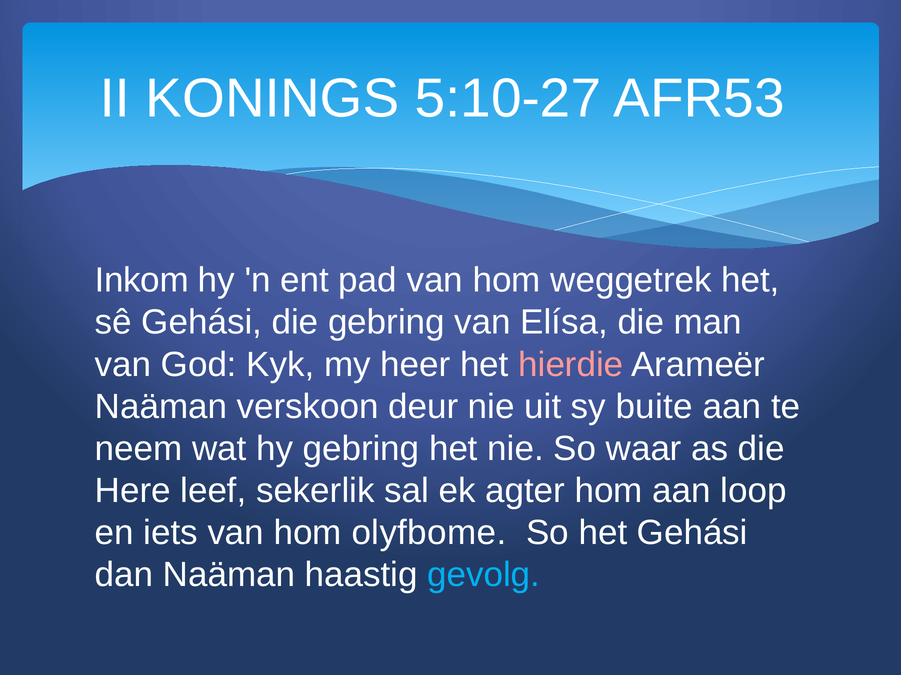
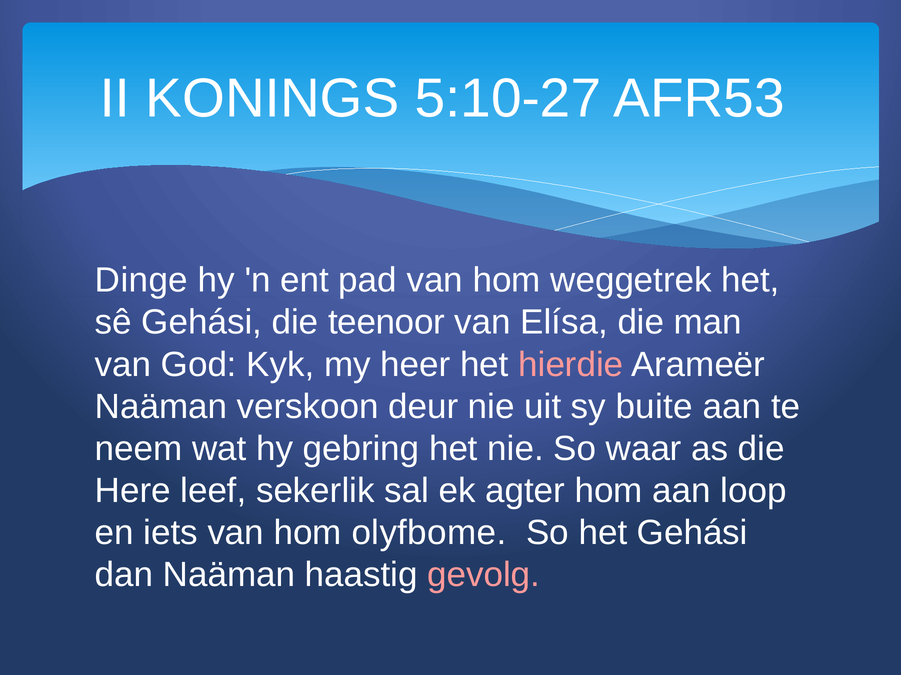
Inkom: Inkom -> Dinge (141, 281)
die gebring: gebring -> teenoor (387, 323)
gevolg colour: light blue -> pink (484, 575)
